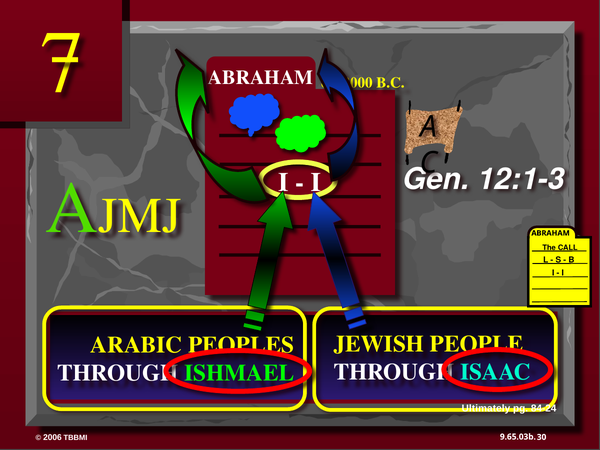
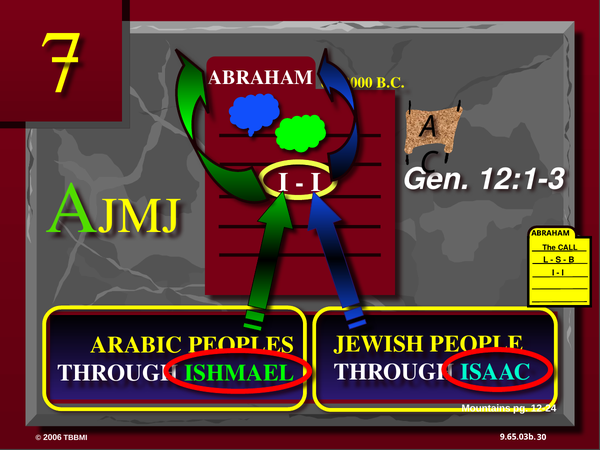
Ultimately: Ultimately -> Mountains (486, 408)
84-24: 84-24 -> 12-24 (544, 408)
